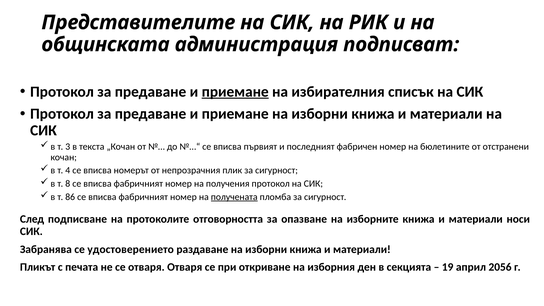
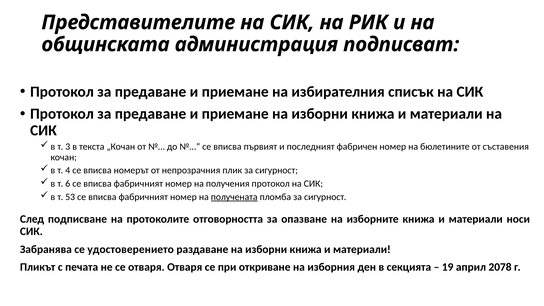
приемане underline: present -> none (235, 92)
отстранени: отстранени -> съставения (506, 147)
8: 8 -> 6 (68, 184)
86: 86 -> 53 (70, 197)
2056: 2056 -> 2078 (500, 267)
